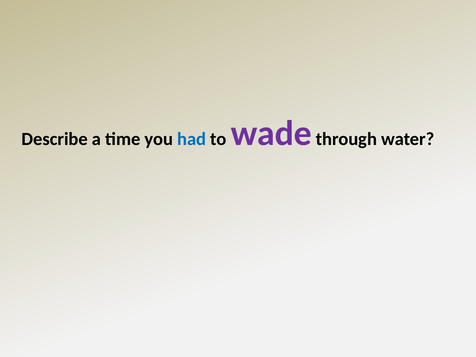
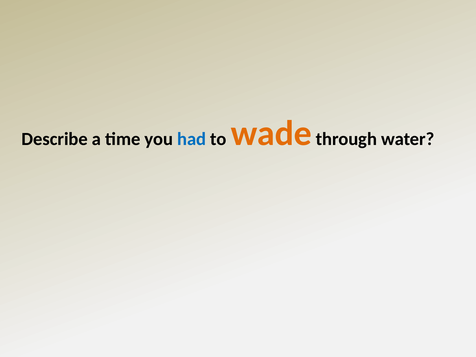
wade colour: purple -> orange (271, 133)
